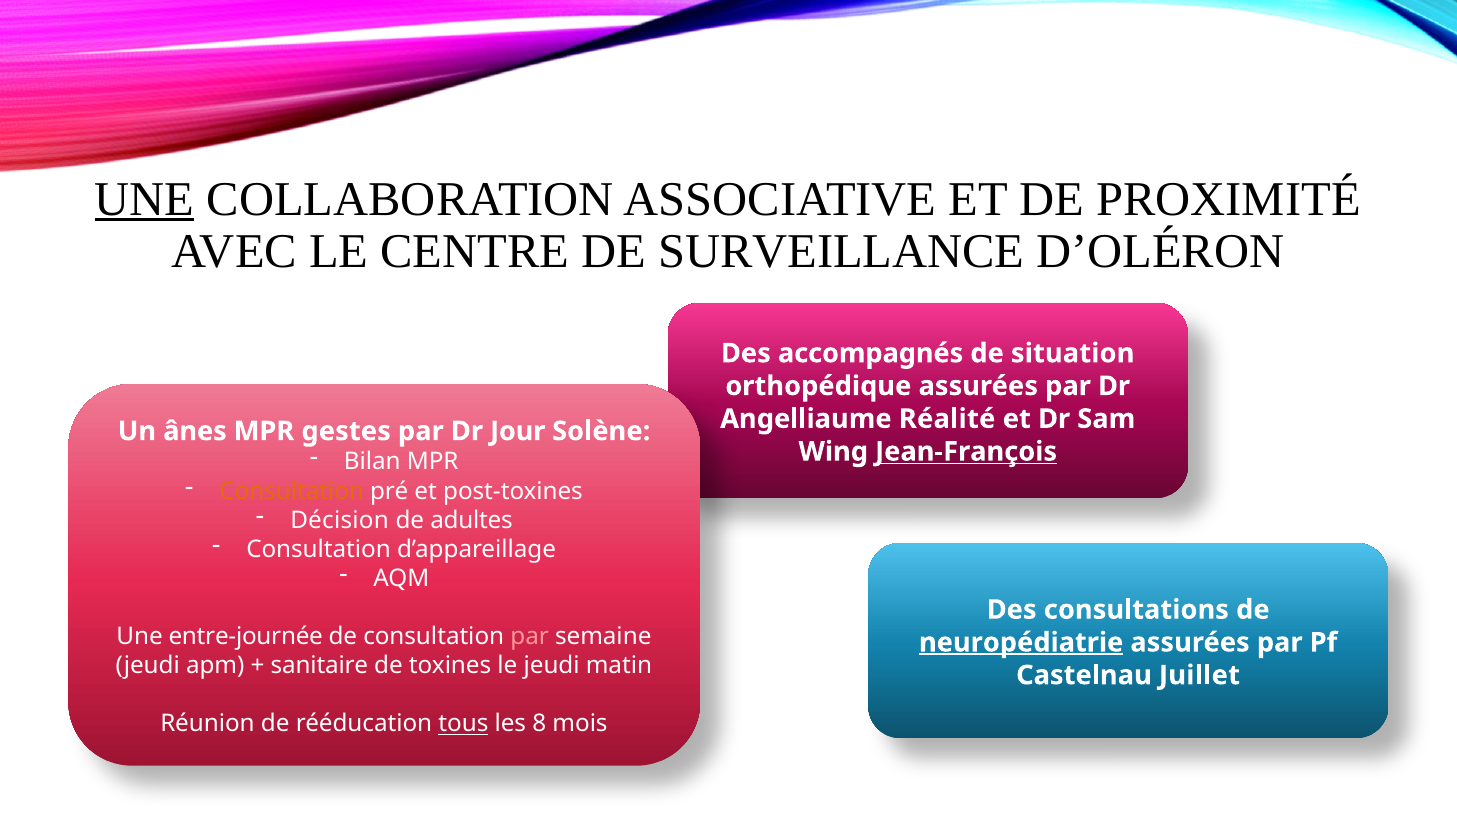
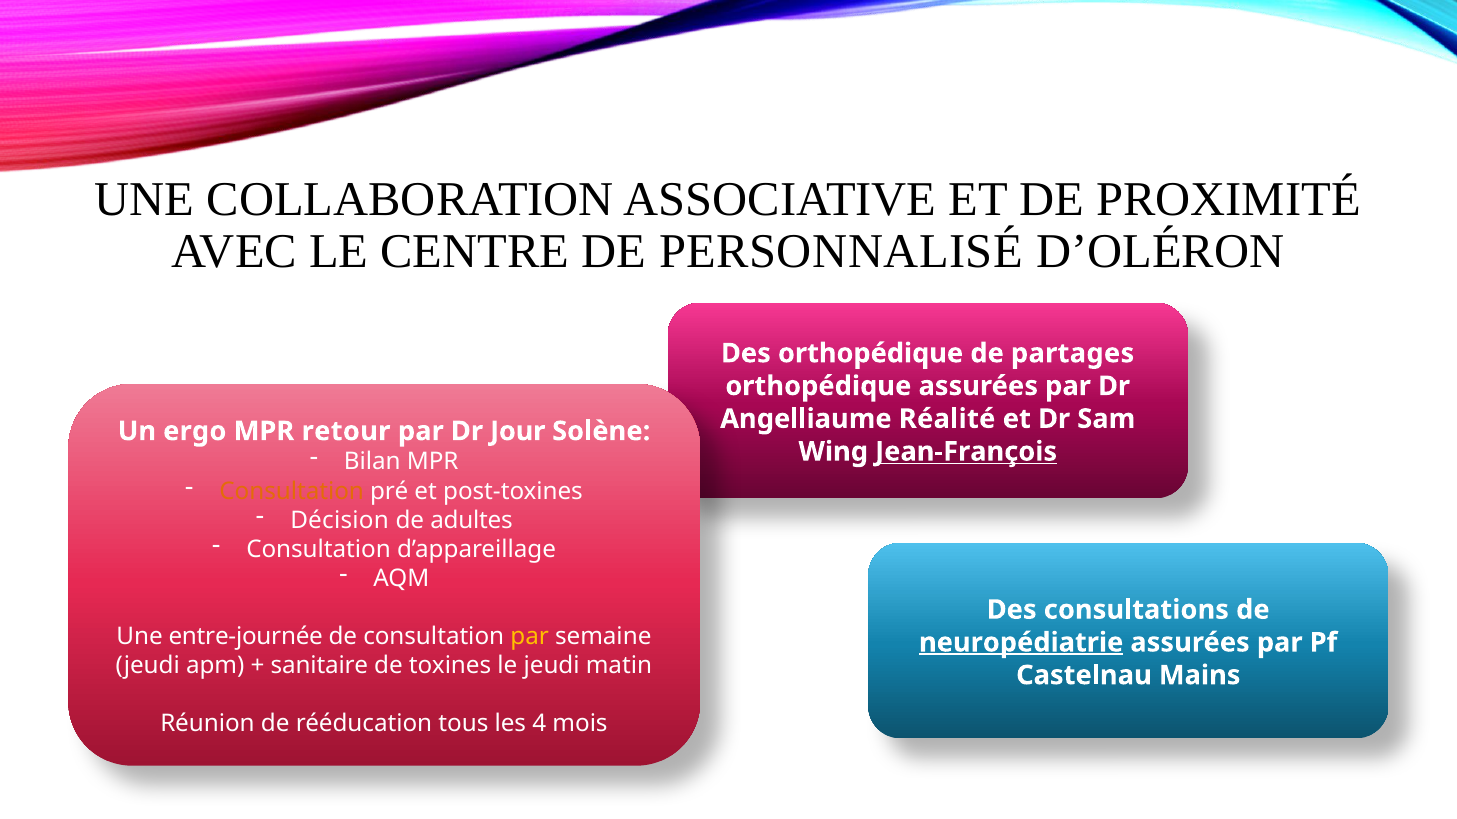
UNE underline: present -> none (145, 199)
SURVEILLANCE: SURVEILLANCE -> PERSONNALISÉ (841, 252)
Des accompagnés: accompagnés -> orthopédique (871, 354)
situation: situation -> partages (1073, 354)
ânes: ânes -> ergo (195, 431)
gestes: gestes -> retour (346, 431)
par colour: pink -> yellow (530, 637)
Juillet: Juillet -> Mains (1200, 676)
tous underline: present -> none (463, 724)
8: 8 -> 4 (539, 724)
